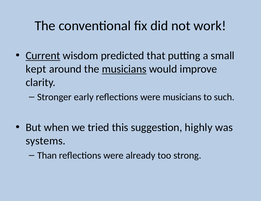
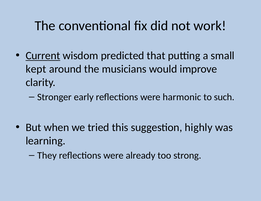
musicians underline: present -> none (124, 69)
were musicians: musicians -> harmonic (182, 97)
systems: systems -> learning (46, 141)
Than: Than -> They (47, 156)
